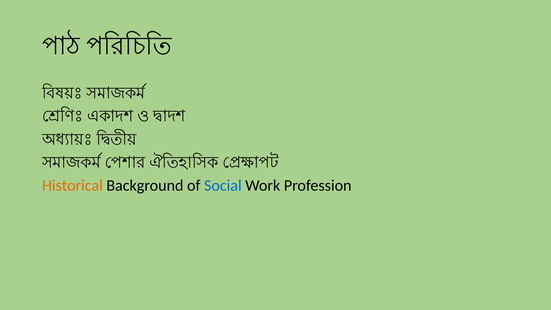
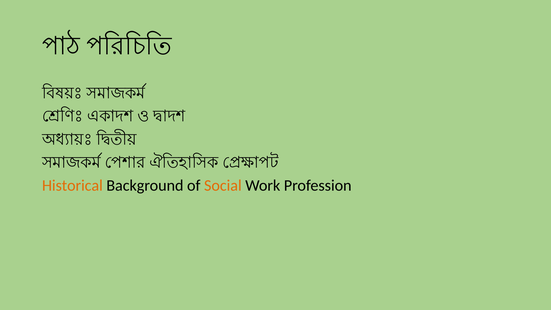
Social colour: blue -> orange (223, 186)
